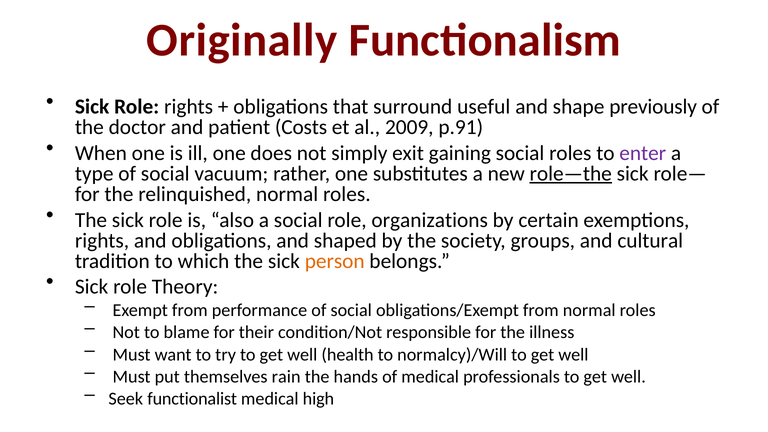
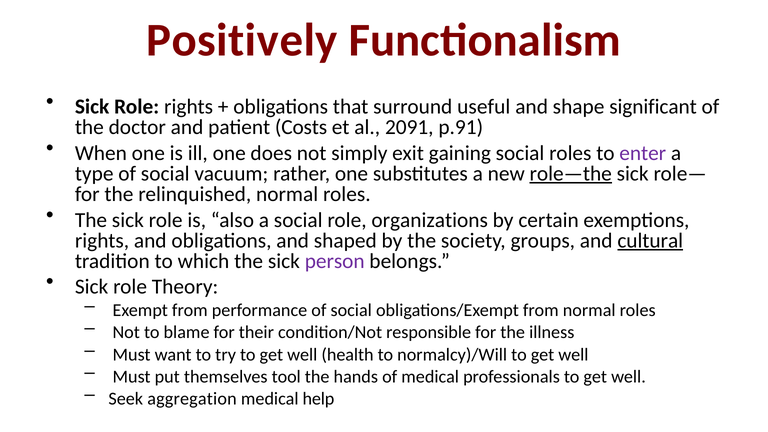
Originally: Originally -> Positively (242, 40)
previously: previously -> significant (653, 107)
2009: 2009 -> 2091 (409, 127)
cultural underline: none -> present (650, 240)
person colour: orange -> purple (335, 261)
rain: rain -> tool (286, 377)
functionalist: functionalist -> aggregation (192, 399)
high: high -> help (318, 399)
